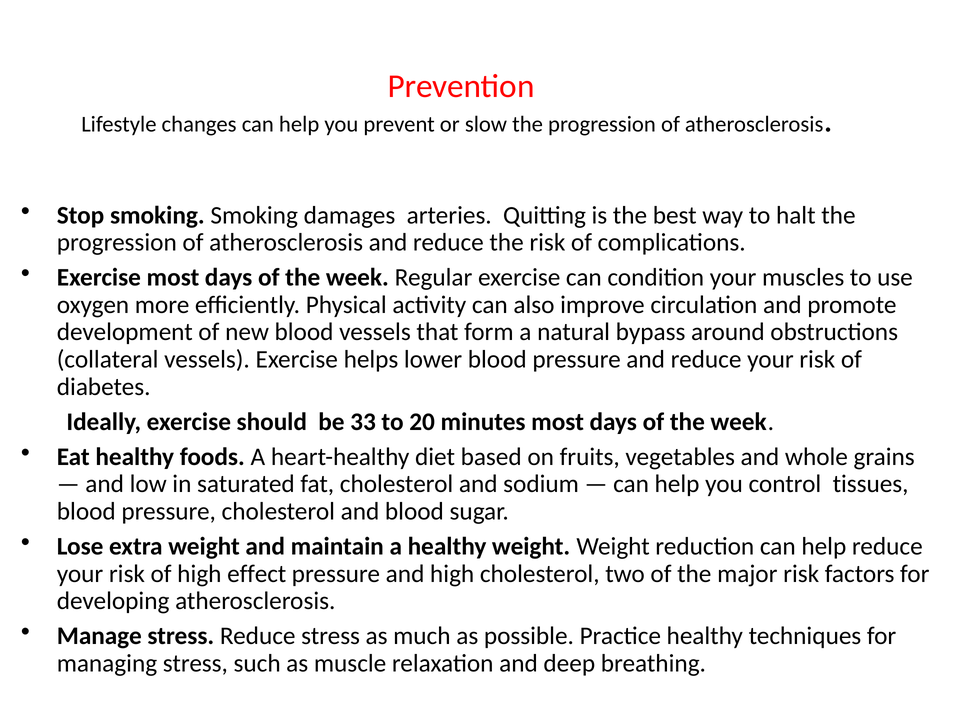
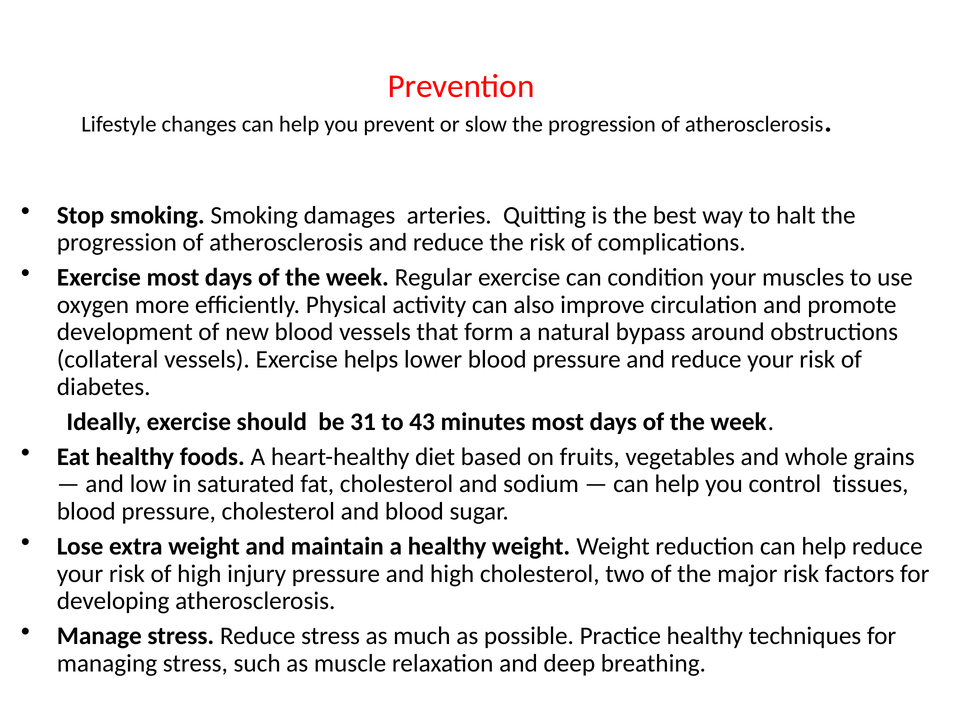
33: 33 -> 31 (363, 422)
20: 20 -> 43 (422, 422)
effect: effect -> injury (257, 574)
